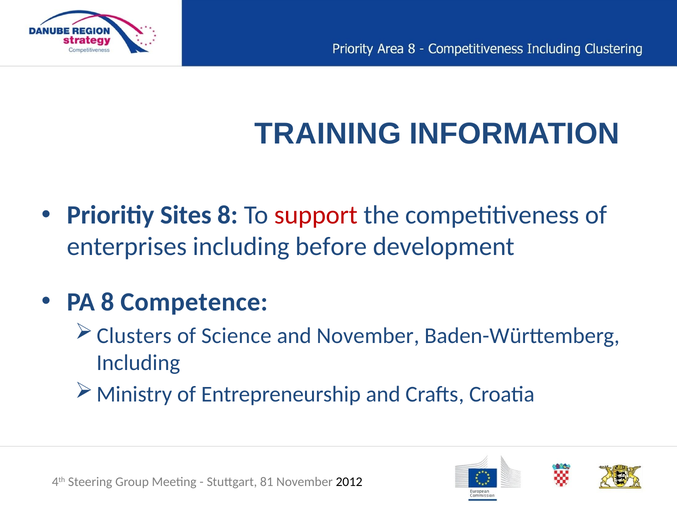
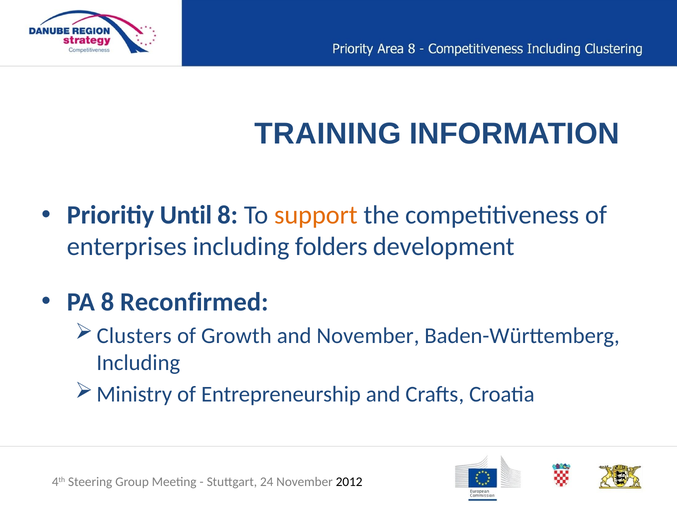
Sites: Sites -> Until (186, 215)
support colour: red -> orange (316, 215)
before: before -> folders (331, 247)
Competence: Competence -> Reconfirmed (194, 302)
Science: Science -> Growth (236, 336)
81: 81 -> 24 (267, 482)
